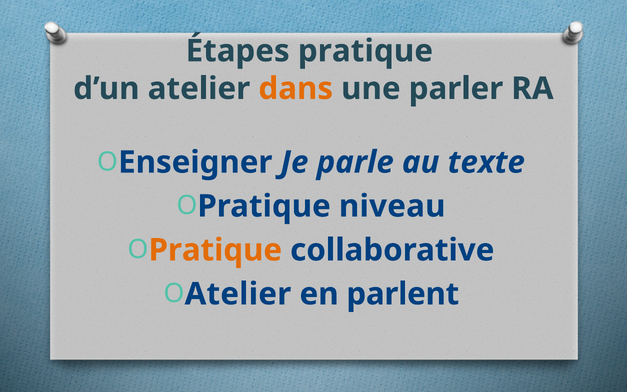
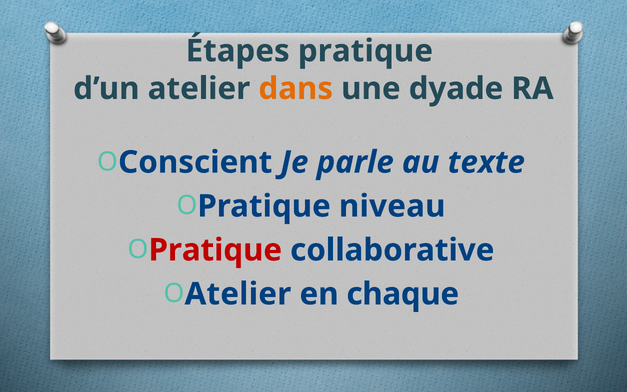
parler: parler -> dyade (456, 89)
Enseigner: Enseigner -> Conscient (195, 162)
Pratique colour: orange -> red (215, 250)
parlent: parlent -> chaque (403, 294)
